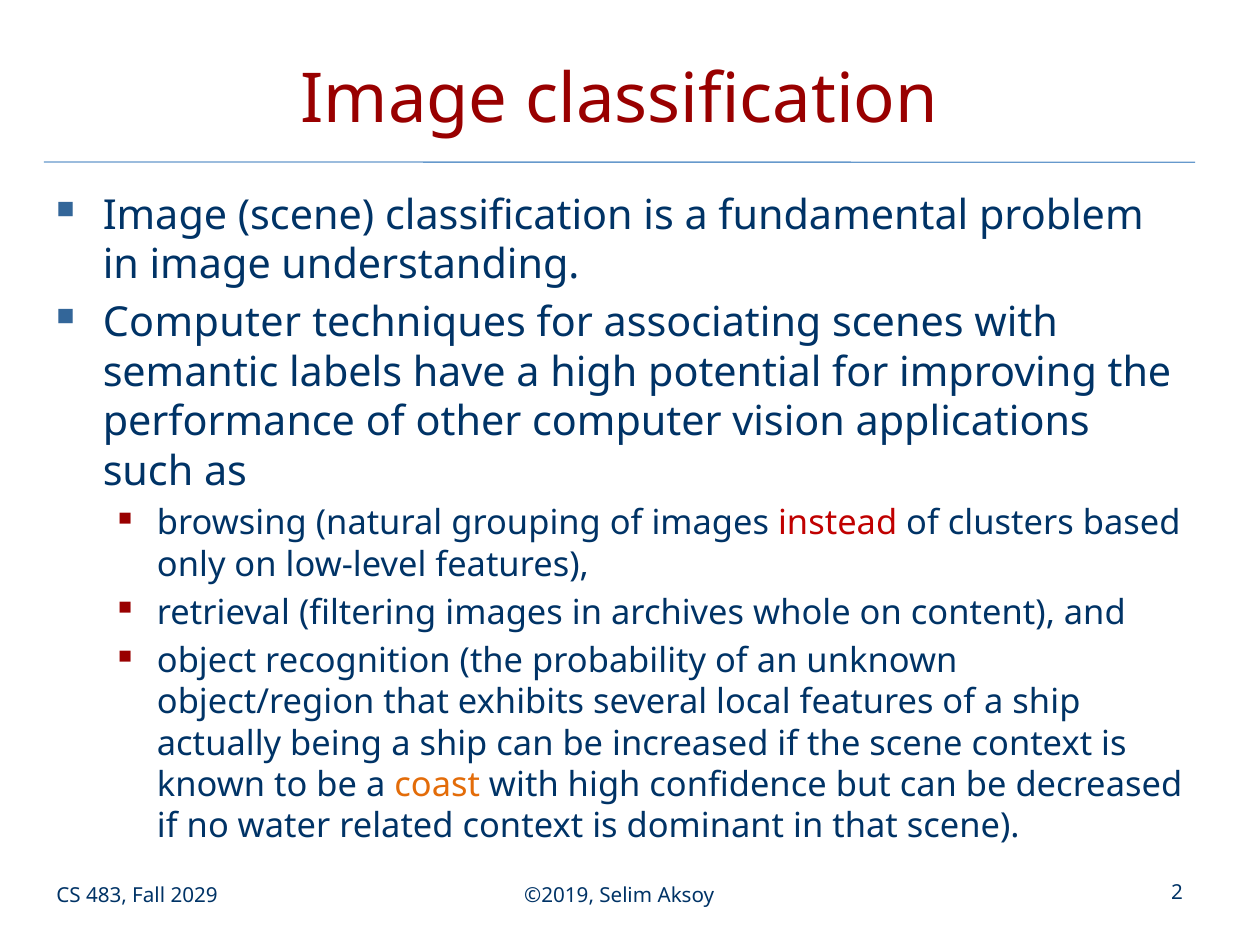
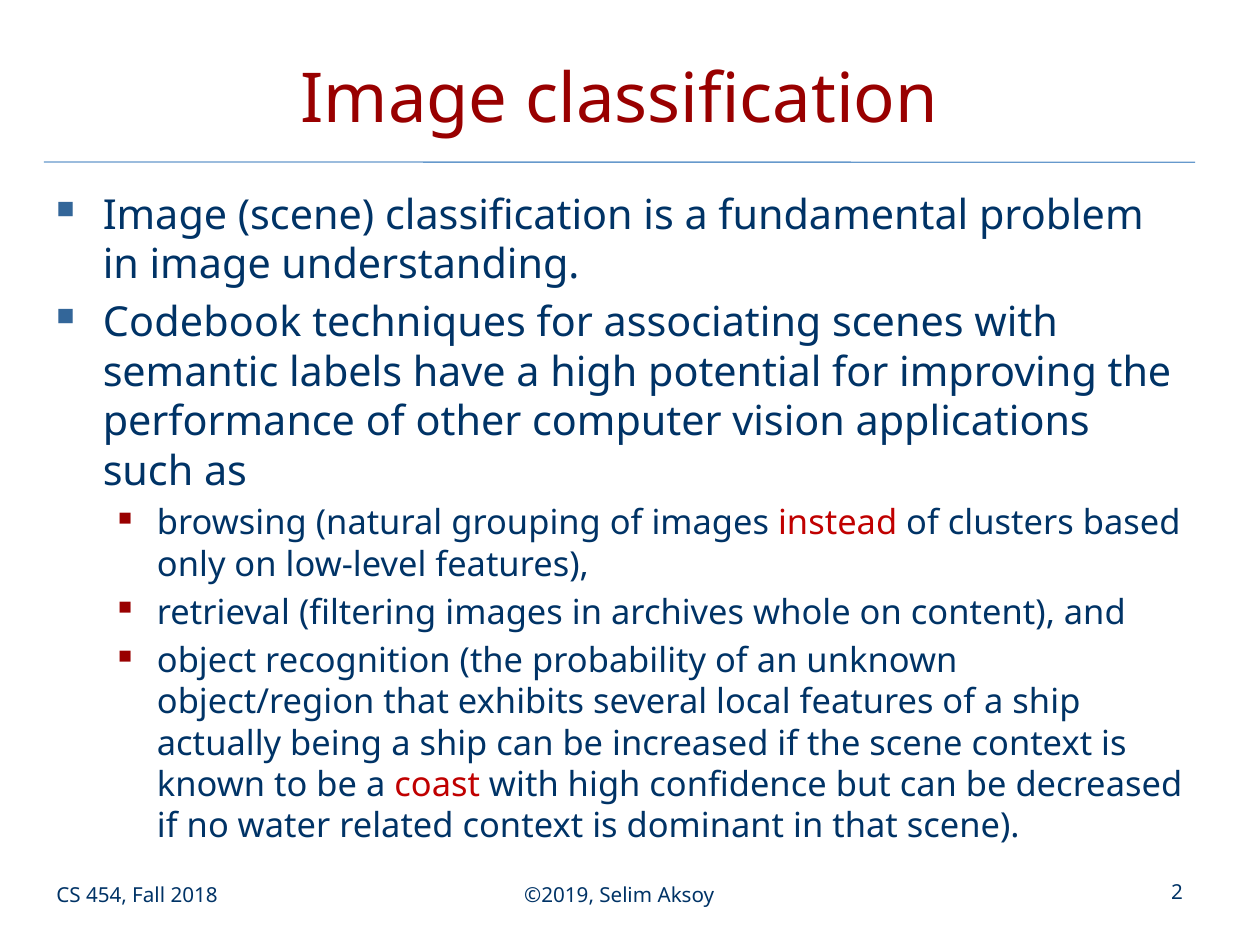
Computer: Computer -> Codebook (202, 323)
coast colour: orange -> red (437, 785)
483: 483 -> 454 (106, 896)
2029: 2029 -> 2018 (194, 896)
